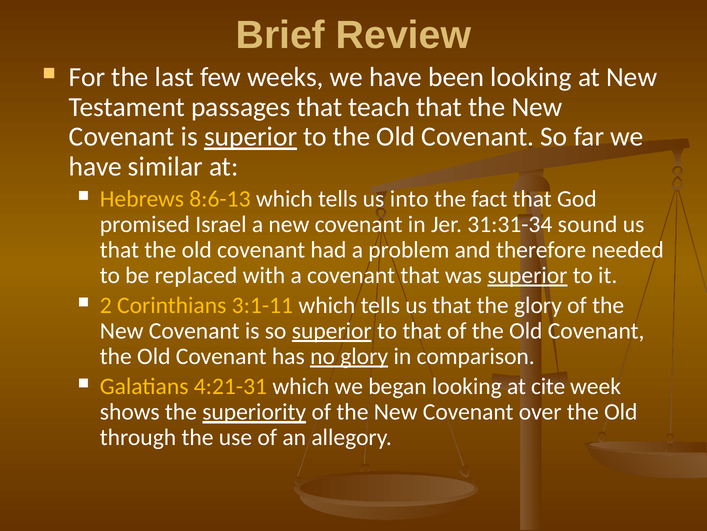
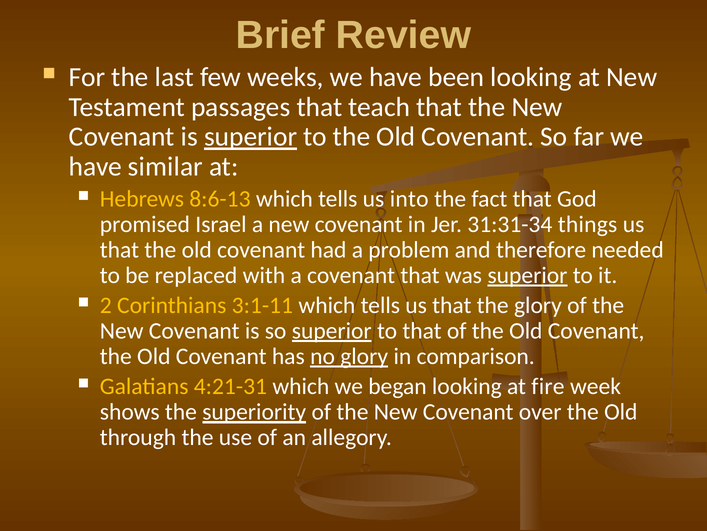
sound: sound -> things (588, 224)
cite: cite -> fire (548, 386)
